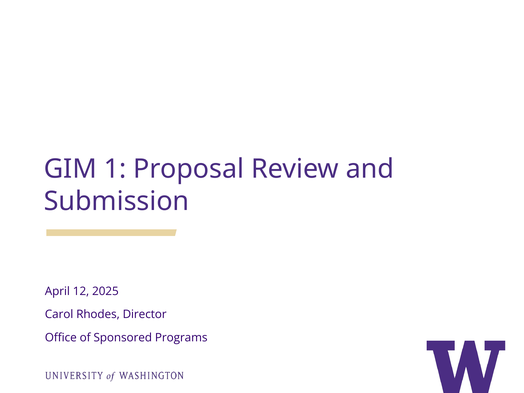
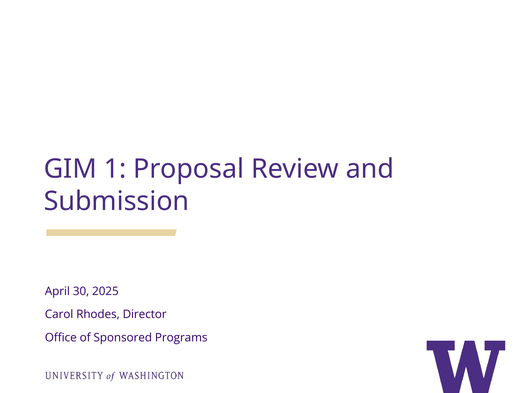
12: 12 -> 30 (81, 291)
